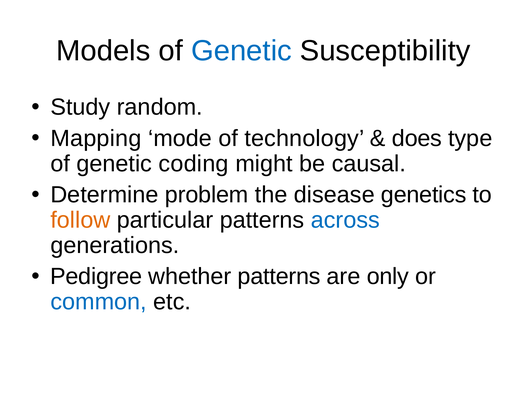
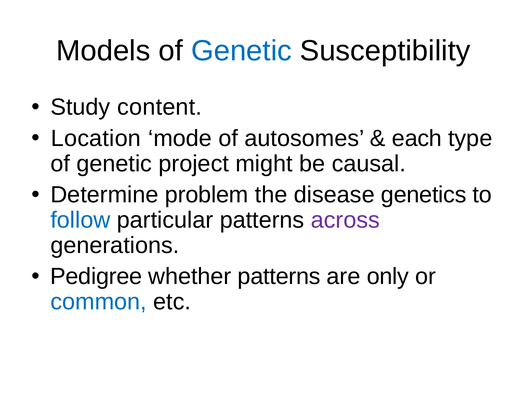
random: random -> content (160, 107)
Mapping: Mapping -> Location (96, 138)
technology: technology -> autosomes (304, 138)
does: does -> each (417, 138)
coding: coding -> project (194, 164)
follow colour: orange -> blue (80, 220)
across colour: blue -> purple (345, 220)
